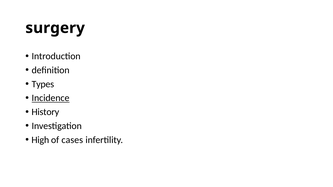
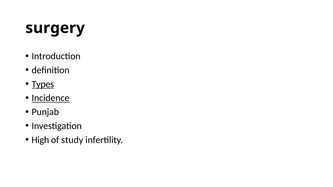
Types underline: none -> present (43, 84)
History: History -> Punjab (45, 112)
cases: cases -> study (72, 140)
